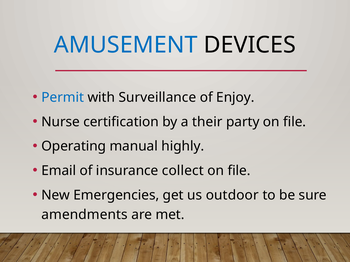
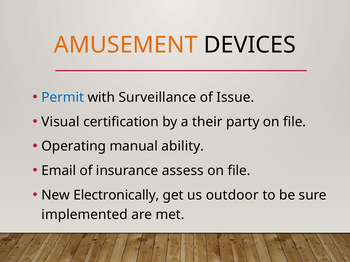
AMUSEMENT colour: blue -> orange (126, 45)
Enjoy: Enjoy -> Issue (235, 98)
Nurse: Nurse -> Visual (61, 122)
highly: highly -> ability (183, 146)
collect: collect -> assess (183, 171)
Emergencies: Emergencies -> Electronically (116, 195)
amendments: amendments -> implemented (85, 215)
